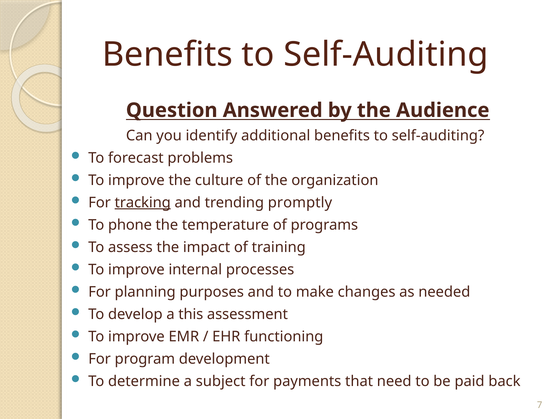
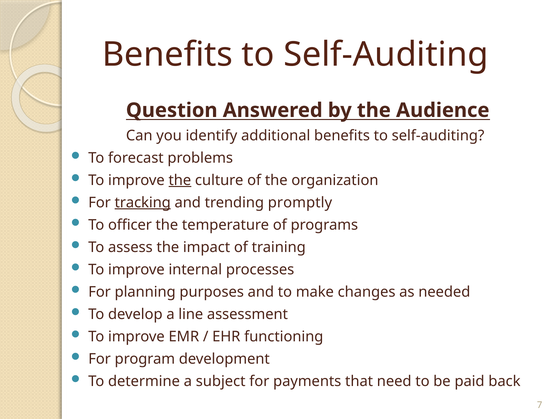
the underline: none -> present (180, 180)
phone: phone -> officer (130, 225)
this: this -> line (191, 314)
